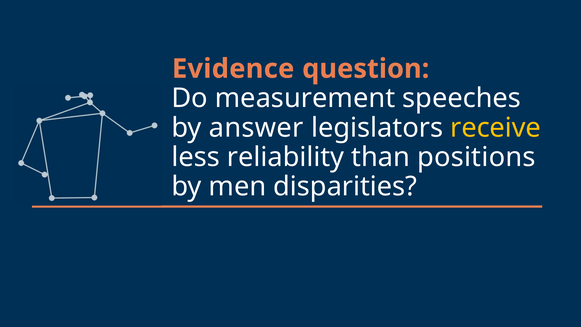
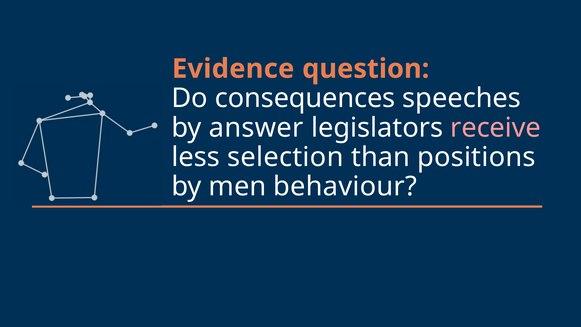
measurement: measurement -> consequences (305, 98)
receive colour: yellow -> pink (496, 128)
reliability: reliability -> selection (285, 157)
disparities: disparities -> behaviour (345, 186)
